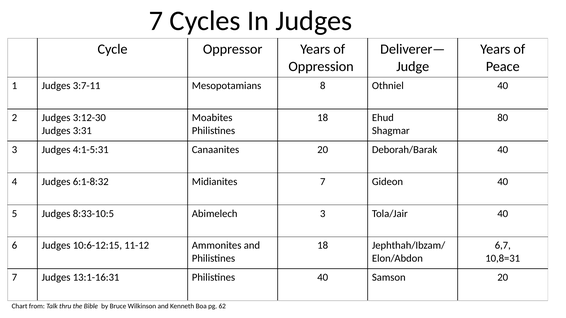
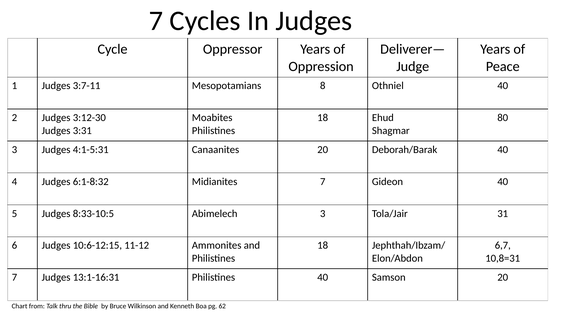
Tola/Jair 40: 40 -> 31 (503, 214)
